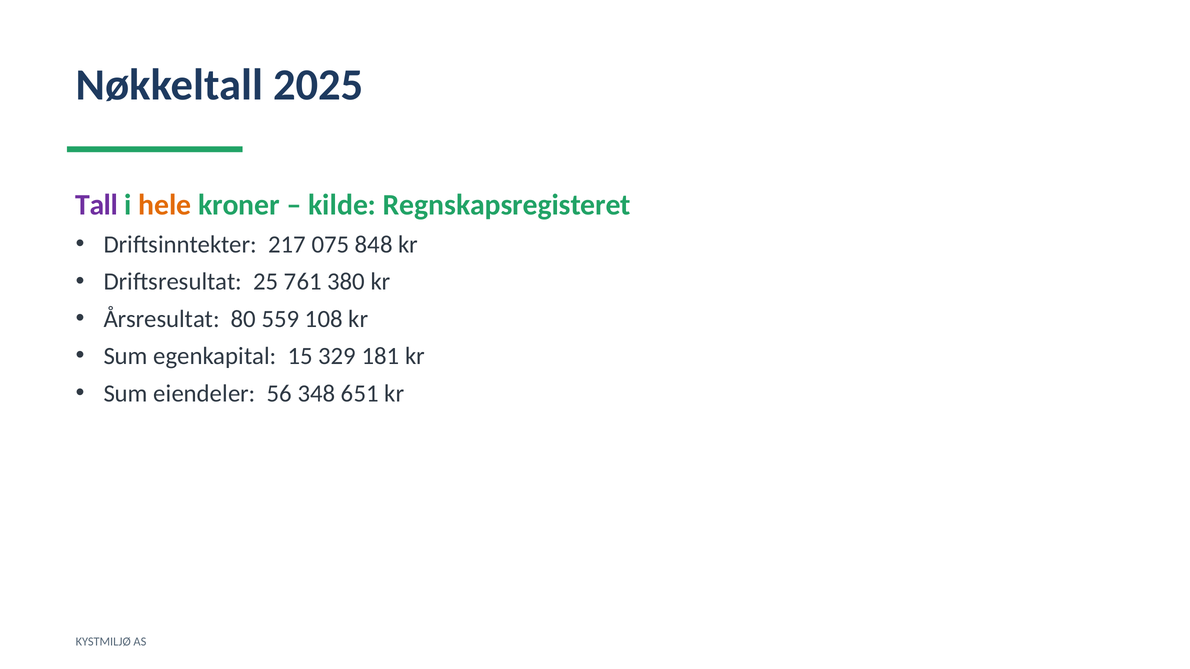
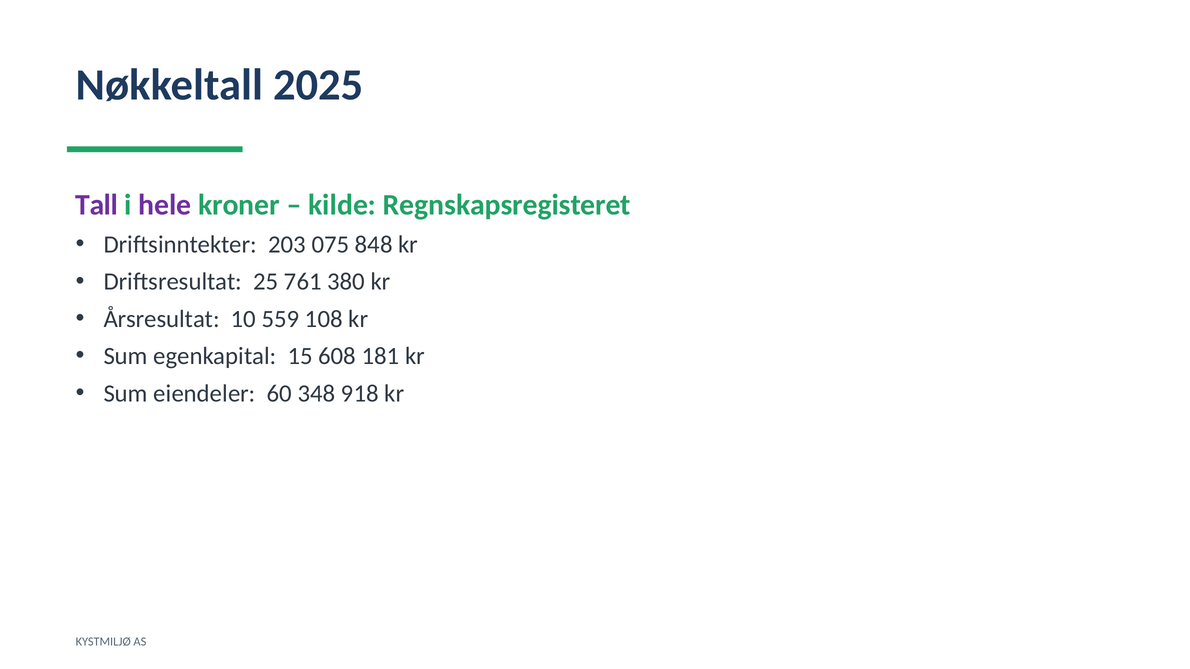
hele colour: orange -> purple (165, 205)
217: 217 -> 203 (287, 245)
80: 80 -> 10 (243, 319)
329: 329 -> 608 (337, 356)
56: 56 -> 60 (279, 394)
651: 651 -> 918 (360, 394)
